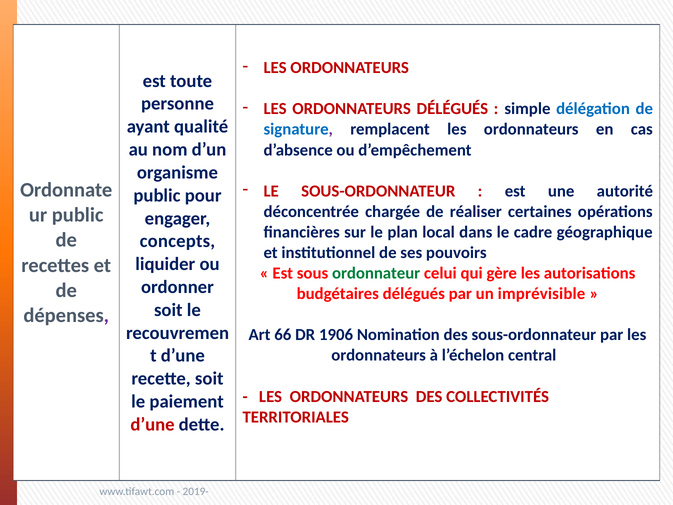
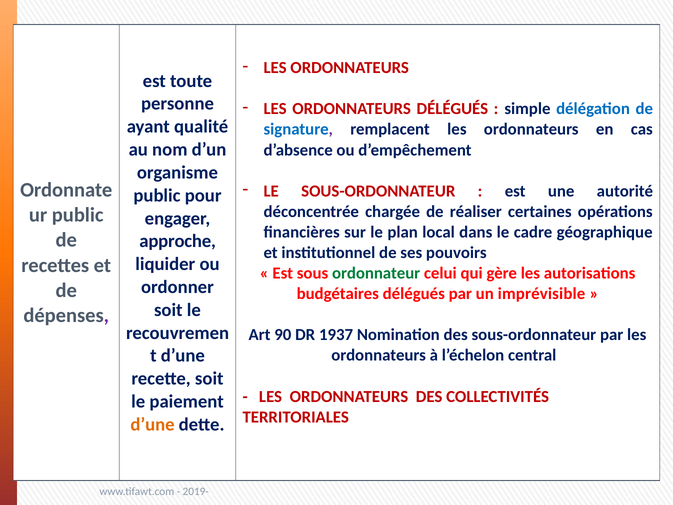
concepts: concepts -> approche (178, 241)
66: 66 -> 90 (283, 335)
1906: 1906 -> 1937 (336, 335)
d’une colour: red -> orange (152, 424)
